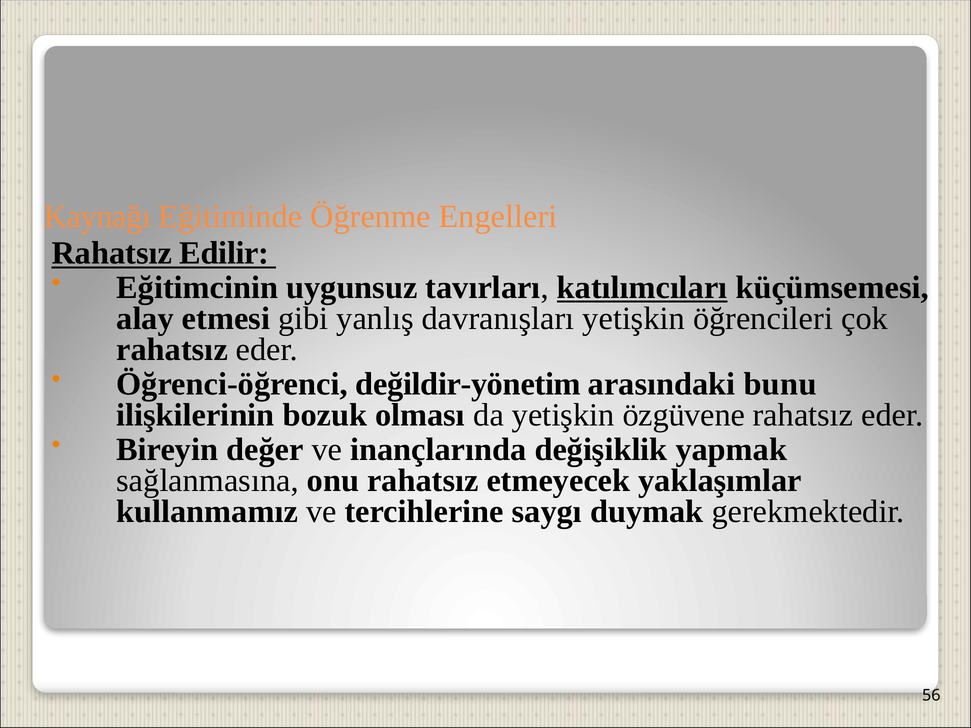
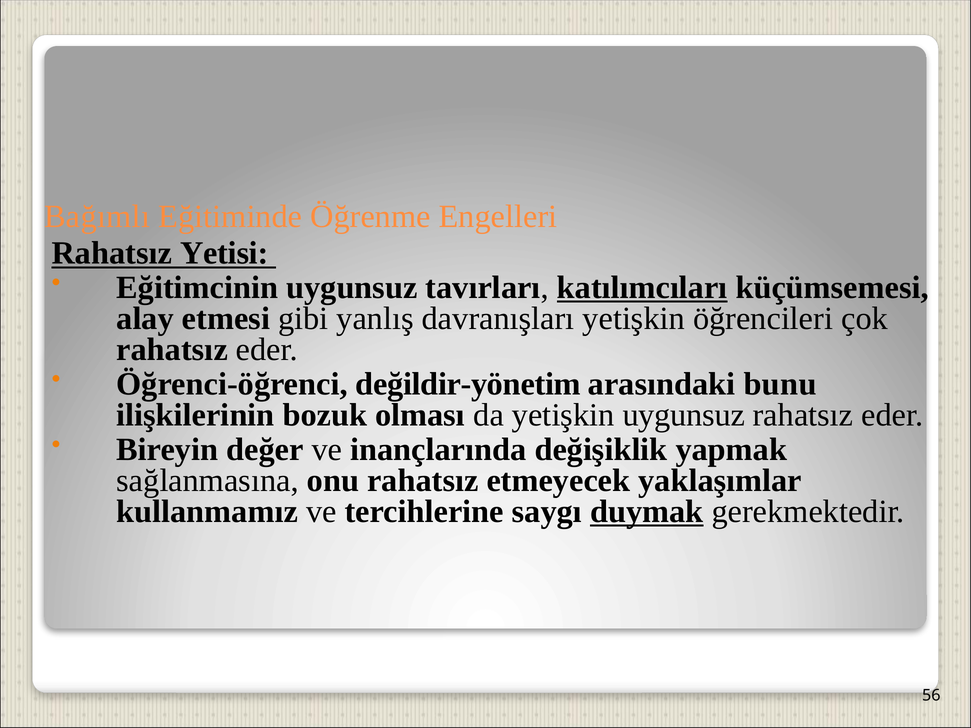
Kaynağı: Kaynağı -> Bağımlı (97, 217)
Edilir: Edilir -> Yetisi (224, 253)
yetişkin özgüvene: özgüvene -> uygunsuz (684, 415)
duymak underline: none -> present (647, 512)
